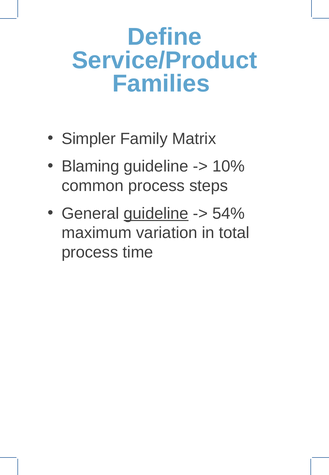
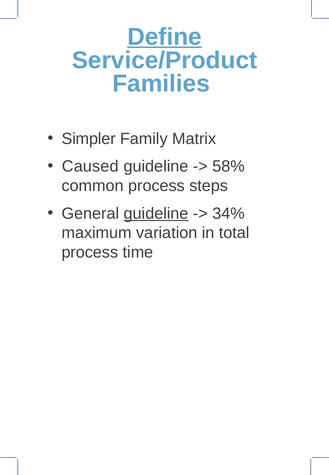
Define underline: none -> present (164, 37)
Blaming: Blaming -> Caused (90, 166)
10%: 10% -> 58% (229, 166)
54%: 54% -> 34% (229, 214)
